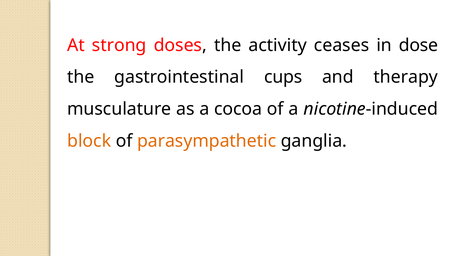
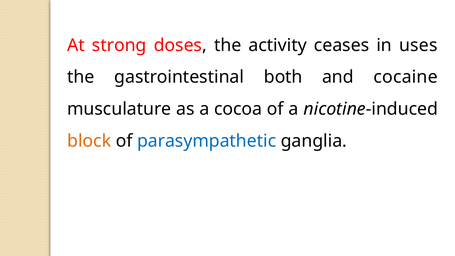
dose: dose -> uses (418, 45)
cups: cups -> both (283, 77)
therapy: therapy -> cocaine (406, 77)
parasympathetic colour: orange -> blue (207, 141)
